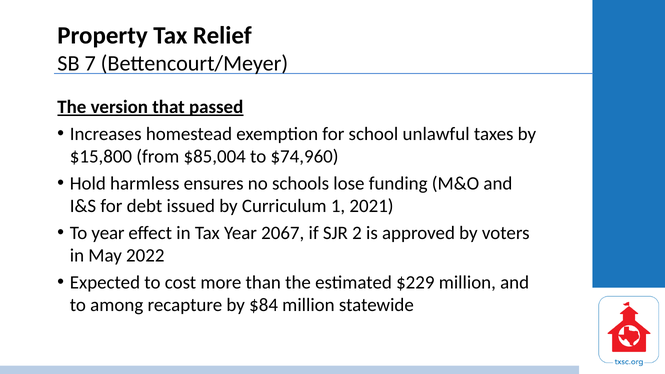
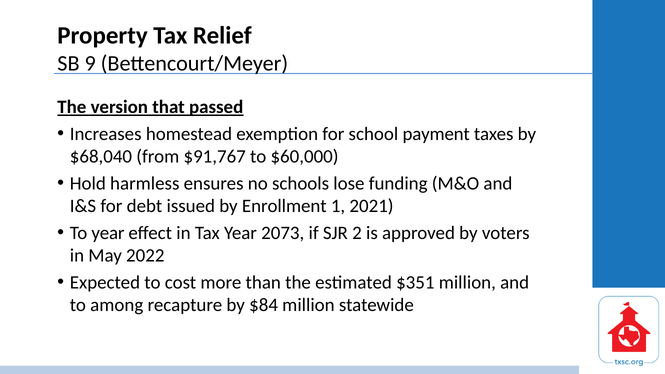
7: 7 -> 9 (90, 64)
unlawful: unlawful -> payment (436, 134)
$15,800: $15,800 -> $68,040 (101, 157)
$85,004: $85,004 -> $91,767 (215, 157)
$74,960: $74,960 -> $60,000 (305, 157)
Curriculum: Curriculum -> Enrollment (284, 206)
2067: 2067 -> 2073 (283, 233)
$229: $229 -> $351 (415, 282)
